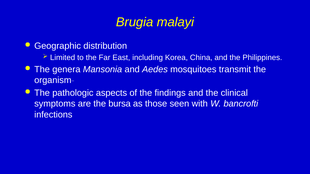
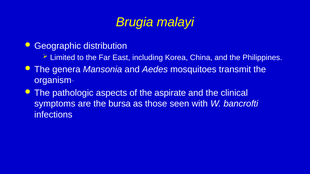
findings: findings -> aspirate (170, 93)
